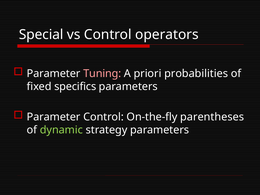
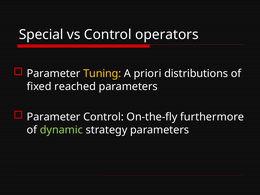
Tuning colour: pink -> yellow (102, 74)
probabilities: probabilities -> distributions (196, 74)
specifics: specifics -> reached (75, 87)
parentheses: parentheses -> furthermore (212, 117)
